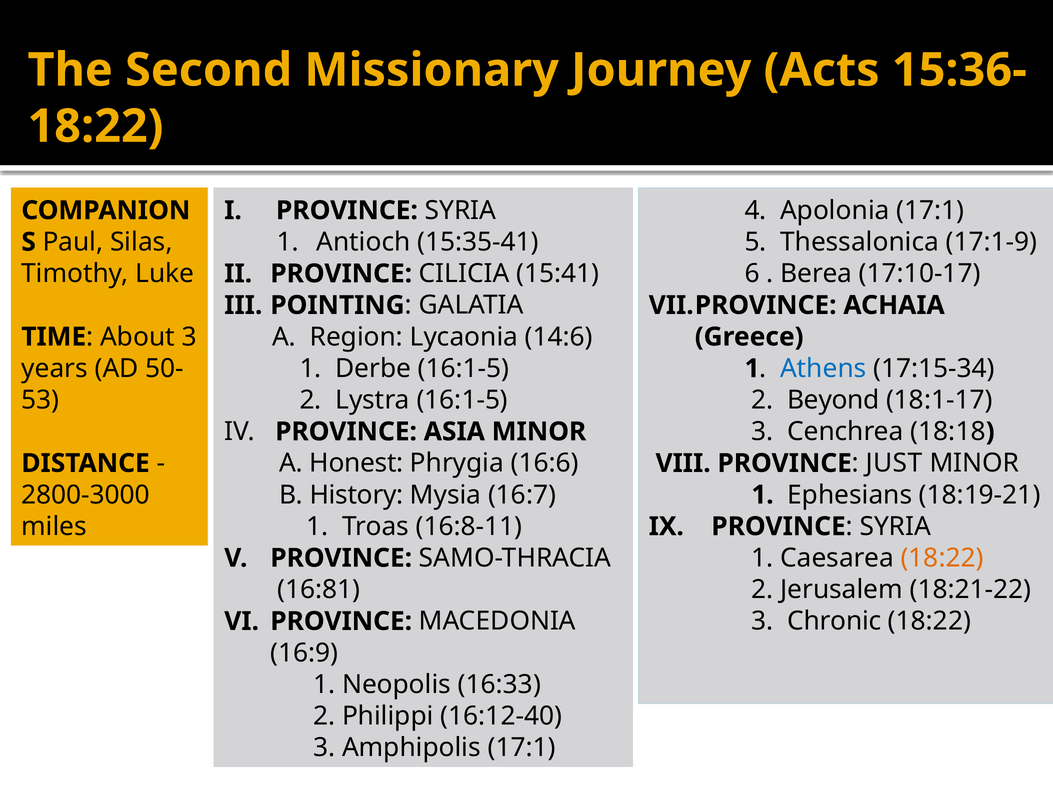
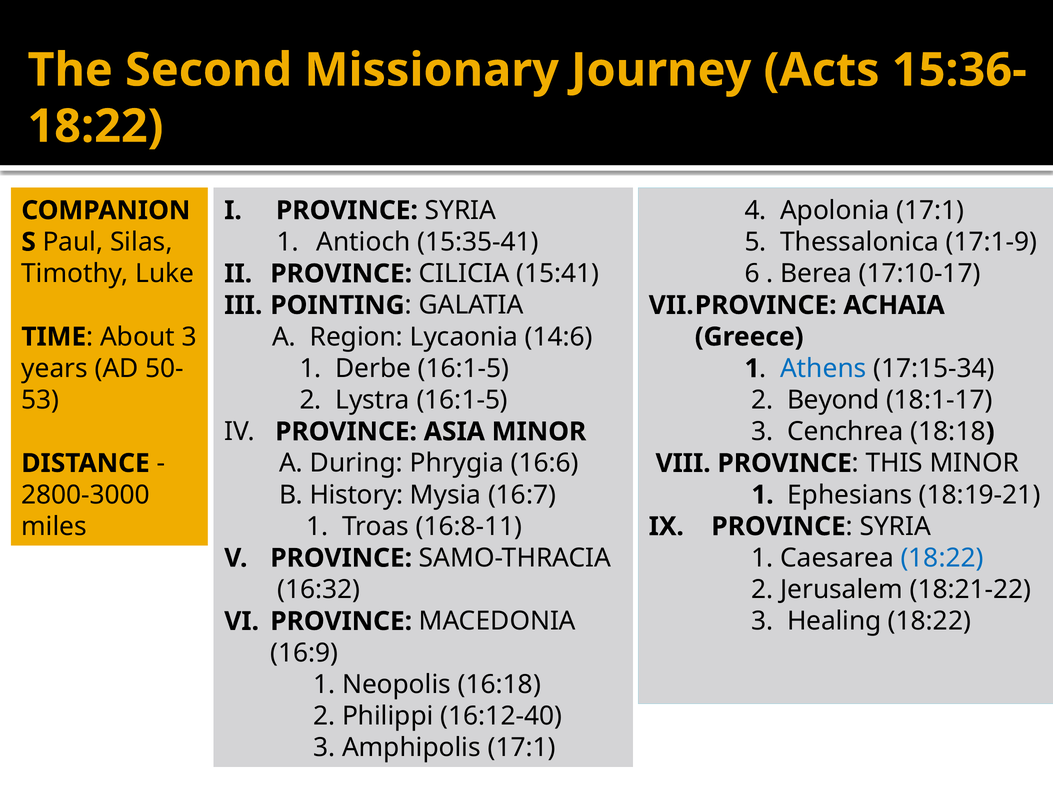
Honest: Honest -> During (356, 463)
JUST: JUST -> THIS (894, 463)
18:22 colour: orange -> blue (942, 558)
16:81: 16:81 -> 16:32 (319, 589)
Chronic: Chronic -> Healing (834, 621)
16:33: 16:33 -> 16:18 (499, 684)
